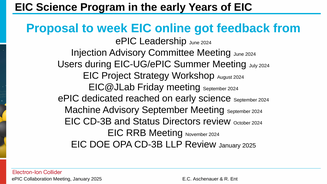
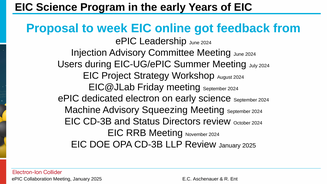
reached: reached -> electron (143, 99)
Advisory September: September -> Squeezing (165, 110)
